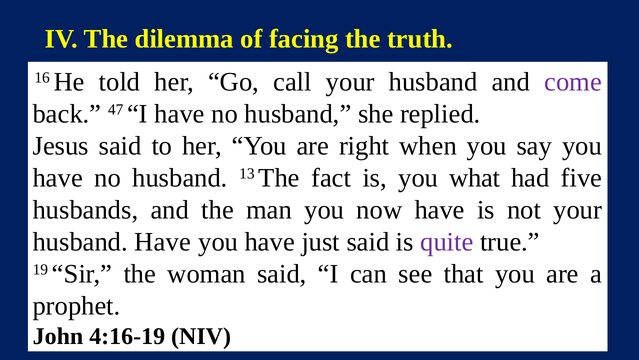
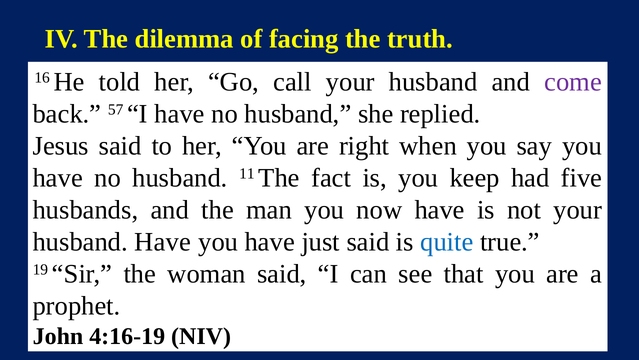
47: 47 -> 57 (116, 110)
13: 13 -> 11 (247, 173)
what: what -> keep (475, 178)
quite colour: purple -> blue (447, 242)
